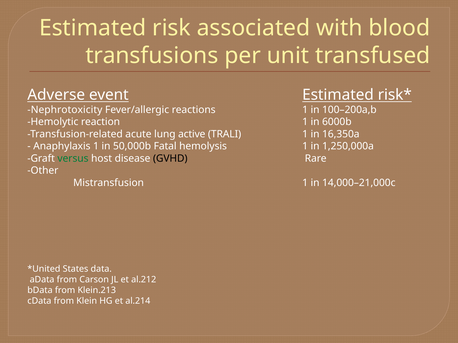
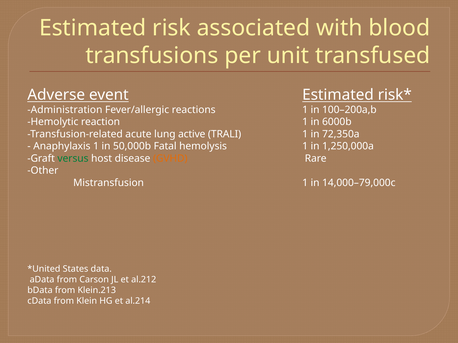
Nephrotoxicity: Nephrotoxicity -> Administration (65, 110)
16,350a: 16,350a -> 72,350a (341, 134)
GVHD colour: black -> orange (170, 159)
14,000–21,000c: 14,000–21,000c -> 14,000–79,000c (359, 183)
